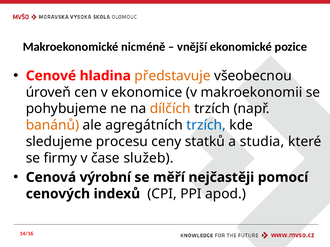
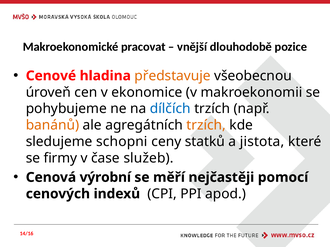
nicméně: nicméně -> pracovat (143, 47)
ekonomické: ekonomické -> dlouhodobě (241, 47)
dílčích colour: orange -> blue (170, 109)
trzích colour: blue -> orange (206, 125)
procesu: procesu -> schopni (122, 142)
studia: studia -> jistota (262, 142)
